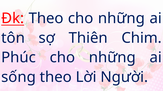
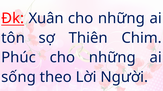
Đk Theo: Theo -> Xuân (46, 18)
